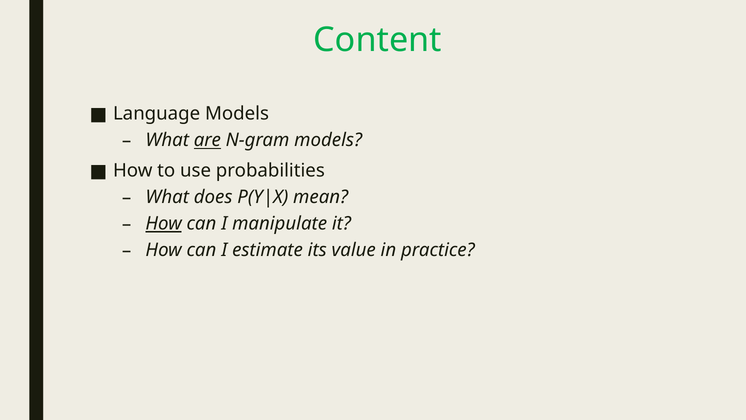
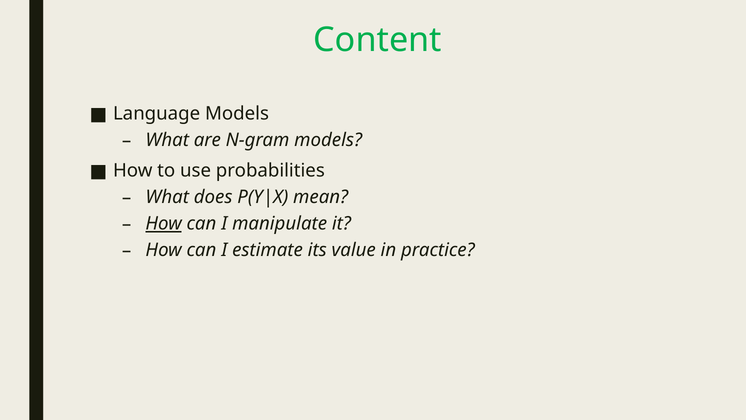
are underline: present -> none (207, 140)
